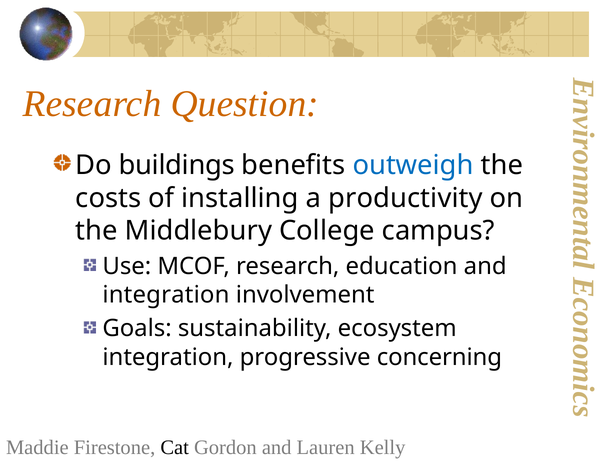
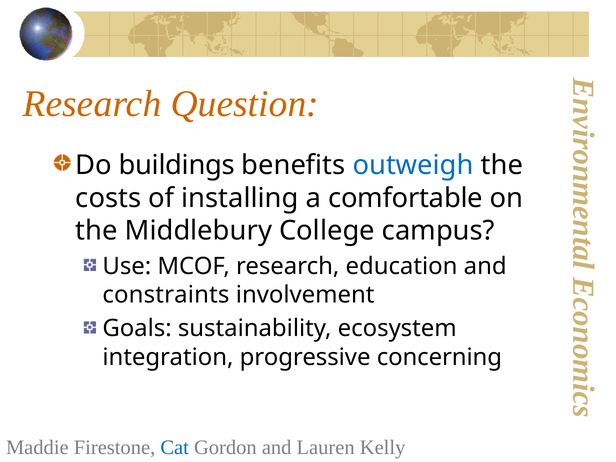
productivity: productivity -> comfortable (406, 198)
integration: integration -> constraints (166, 295)
Cat colour: black -> blue (175, 448)
